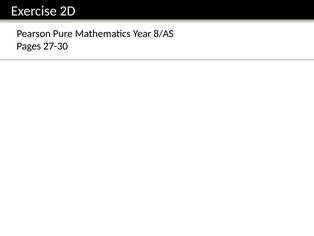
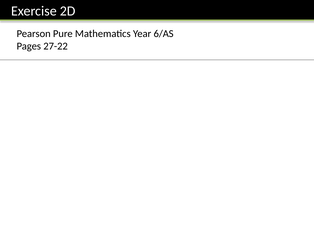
8/AS: 8/AS -> 6/AS (164, 33)
27-30: 27-30 -> 27-22 (56, 46)
